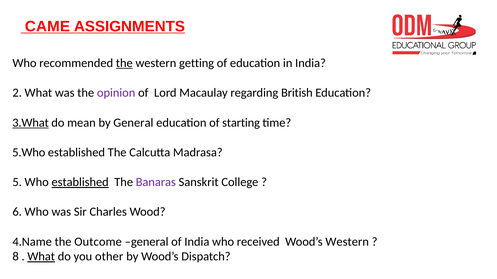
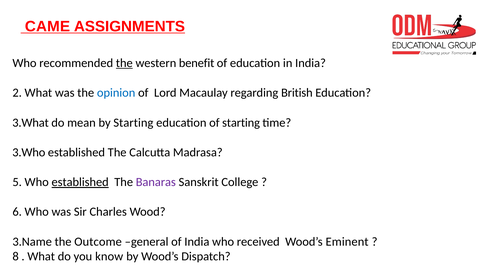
getting: getting -> benefit (197, 63)
opinion colour: purple -> blue (116, 93)
3.What underline: present -> none (31, 123)
by General: General -> Starting (133, 123)
5.Who: 5.Who -> 3.Who (29, 153)
4.Name: 4.Name -> 3.Name (32, 242)
Wood’s Western: Western -> Eminent (347, 242)
What underline: present -> none (41, 257)
other: other -> know (109, 257)
